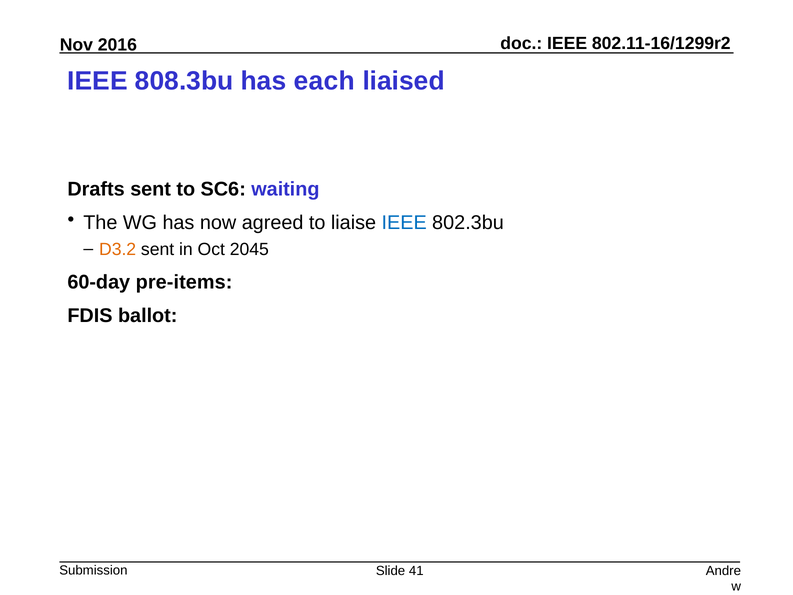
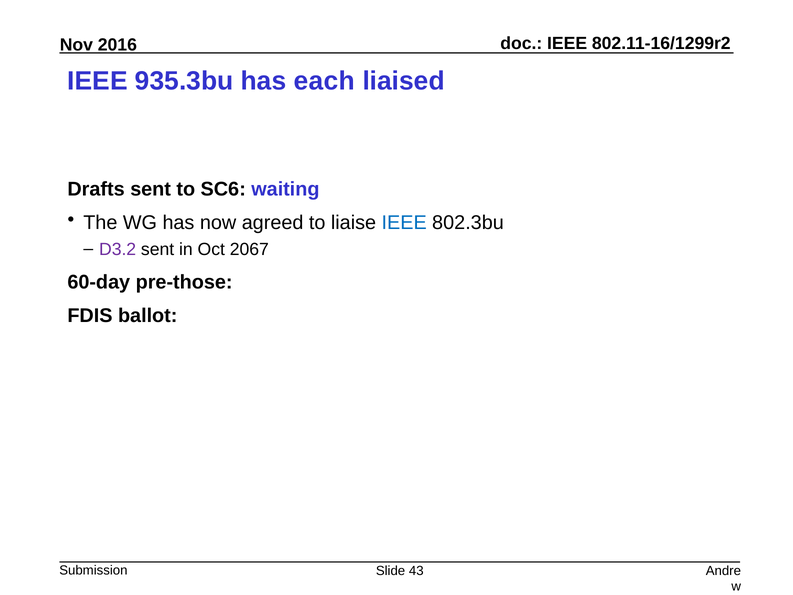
808.3bu: 808.3bu -> 935.3bu (184, 81)
D3.2 colour: orange -> purple (118, 250)
2045: 2045 -> 2067 (249, 250)
pre-items: pre-items -> pre-those (184, 282)
41: 41 -> 43 (416, 570)
